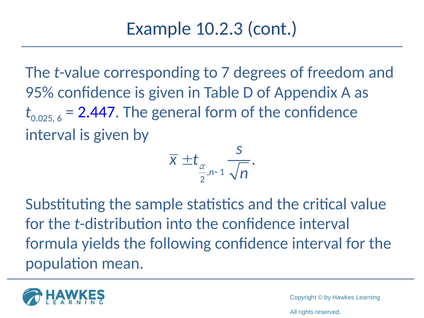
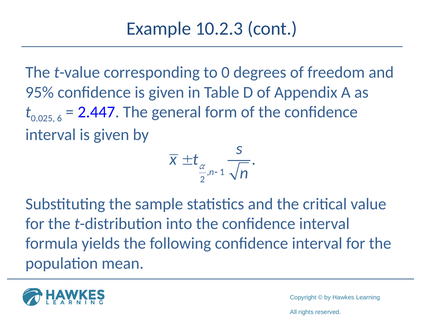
7: 7 -> 0 (225, 72)
